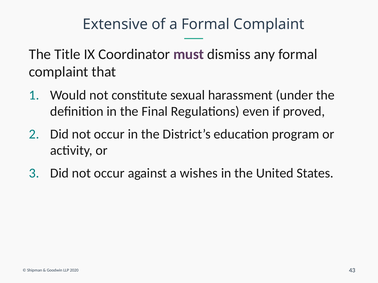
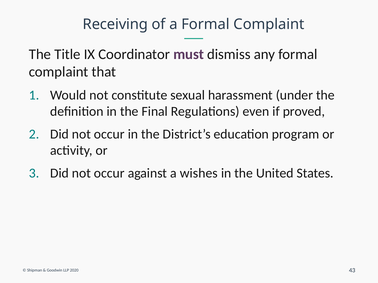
Extensive: Extensive -> Receiving (115, 24)
